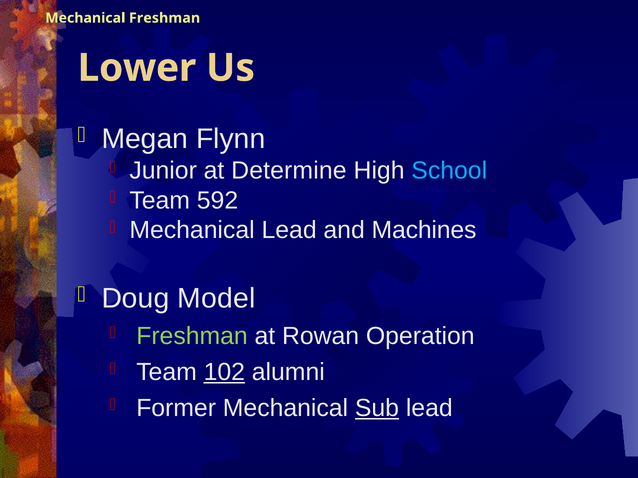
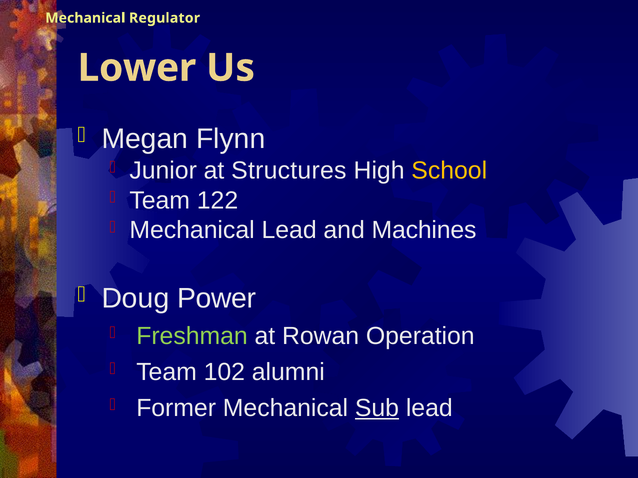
Mechanical Freshman: Freshman -> Regulator (165, 18)
Determine: Determine -> Structures (289, 171)
School colour: light blue -> yellow (449, 171)
592: 592 -> 122 (218, 201)
Model: Model -> Power (217, 299)
102 underline: present -> none (224, 372)
